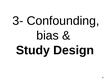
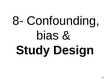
3-: 3- -> 8- (18, 21)
